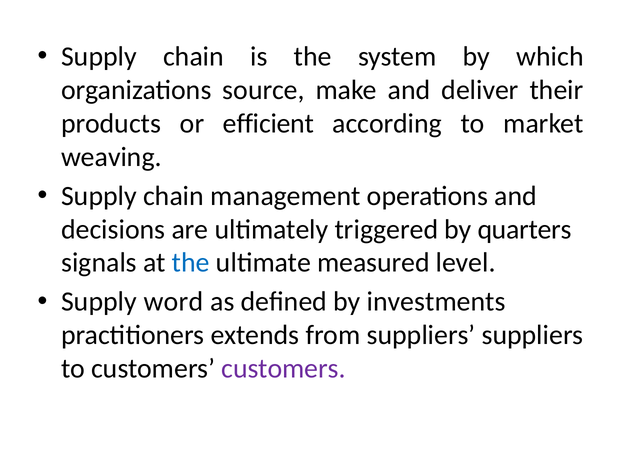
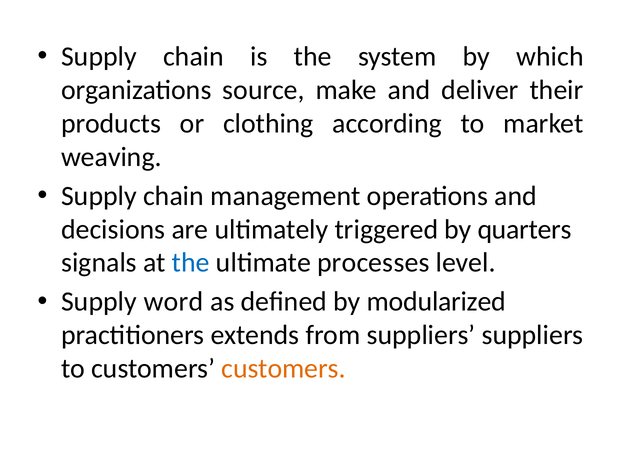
efficient: efficient -> clothing (268, 124)
measured: measured -> processes (373, 263)
investments: investments -> modularized (436, 302)
customers colour: purple -> orange (284, 369)
